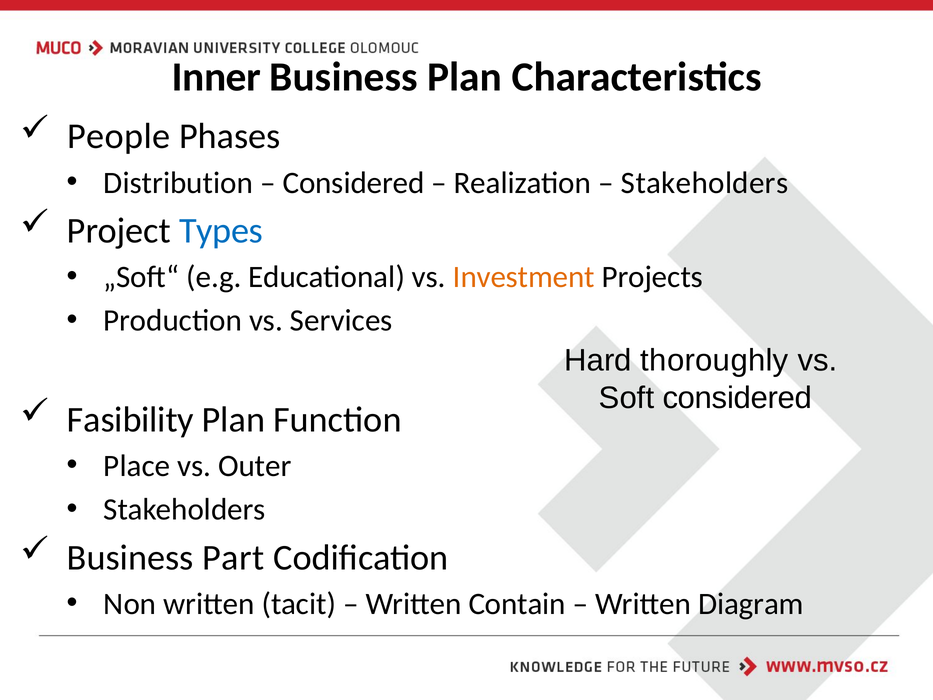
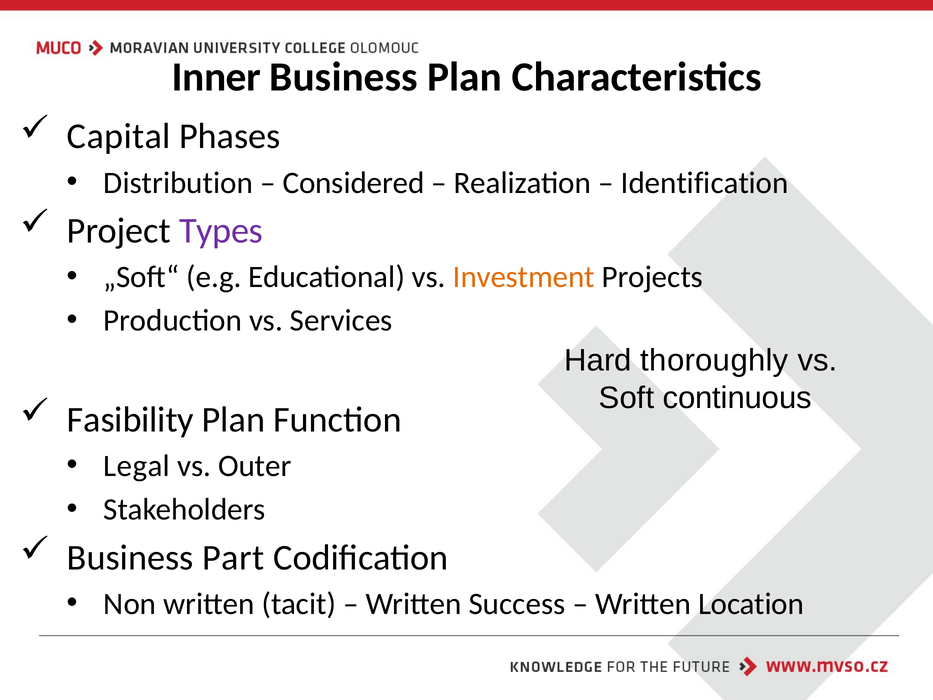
People: People -> Capital (119, 136)
Stakeholders: Stakeholders -> Identification (705, 183)
Types colour: blue -> purple (221, 231)
Soft considered: considered -> continuous (737, 398)
Place: Place -> Legal (137, 466)
Contain: Contain -> Success (517, 604)
Diagram: Diagram -> Location (751, 604)
